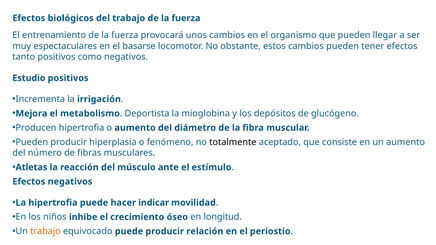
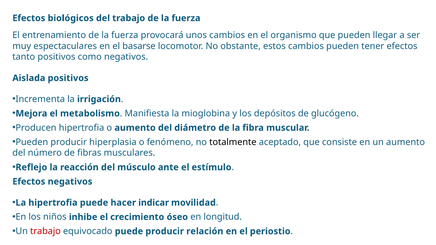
Estudio: Estudio -> Aislada (29, 78)
Deportista: Deportista -> Manifiesta (147, 114)
Atletas: Atletas -> Reflejo (31, 167)
trabajo colour: orange -> red (45, 231)
